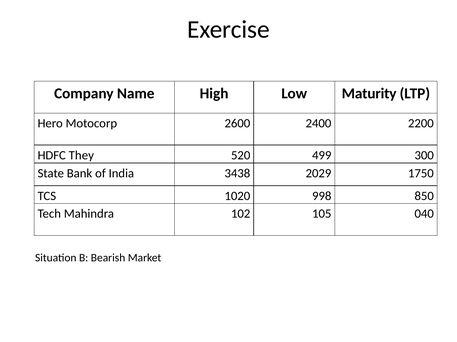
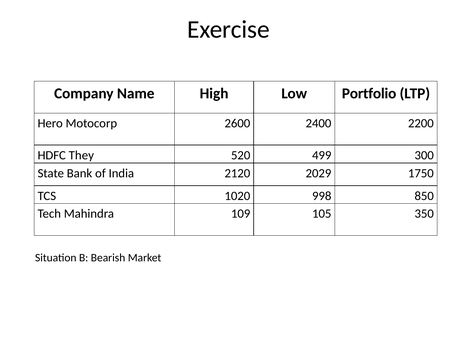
Maturity: Maturity -> Portfolio (369, 94)
3438: 3438 -> 2120 (237, 174)
102: 102 -> 109 (241, 214)
040: 040 -> 350 (424, 214)
